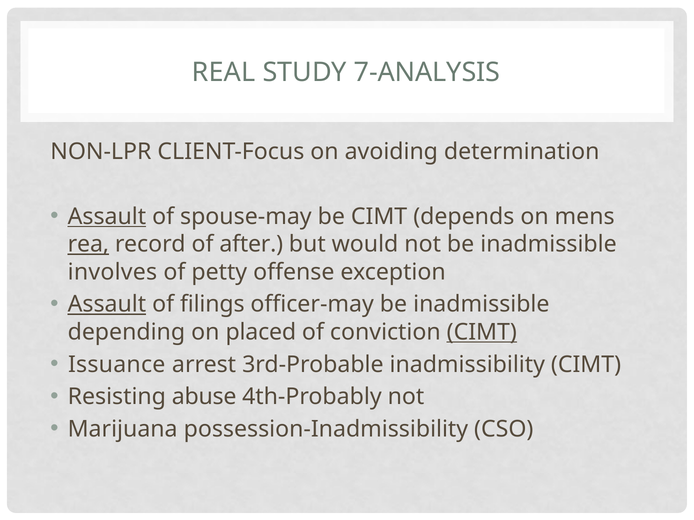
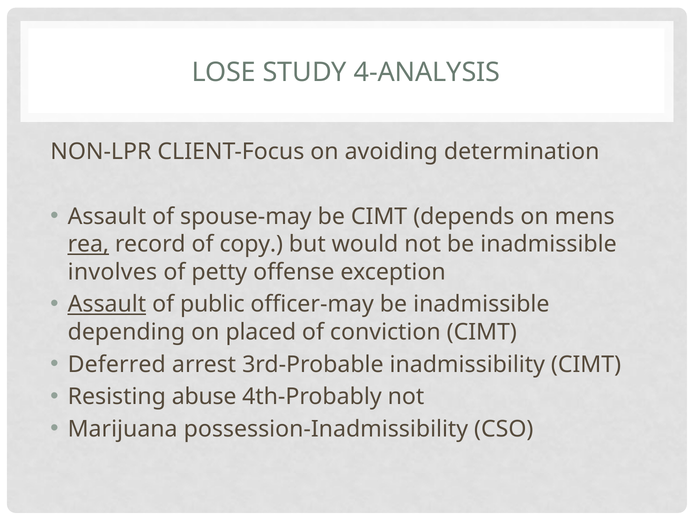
REAL: REAL -> LOSE (224, 72)
7-ANALYSIS: 7-ANALYSIS -> 4-ANALYSIS (427, 72)
Assault underline: present -> none (107, 217)
after: after -> copy (251, 244)
filings: filings -> public (212, 305)
CIMT underline: present -> none (482, 332)
Issuance: Issuance -> Deferred (117, 365)
